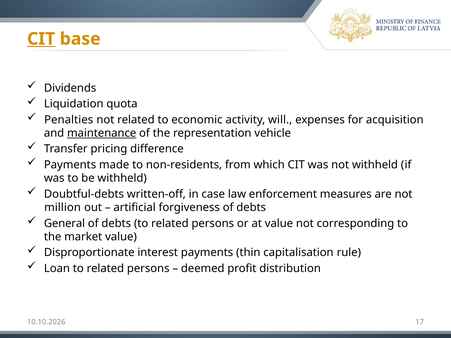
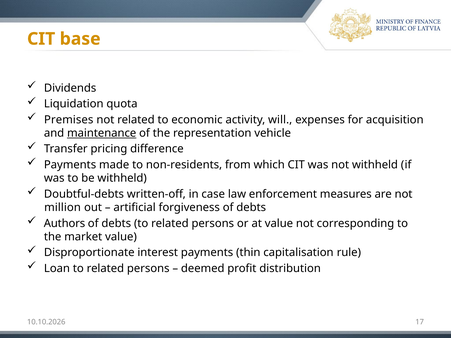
CIT underline: present -> none (41, 39)
Penalties: Penalties -> Premises (69, 120)
General: General -> Authors (64, 223)
